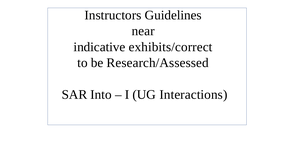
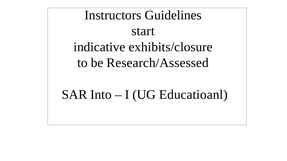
near: near -> start (143, 31)
exhibits/correct: exhibits/correct -> exhibits/closure (171, 47)
Interactions: Interactions -> Educatioanl (193, 95)
